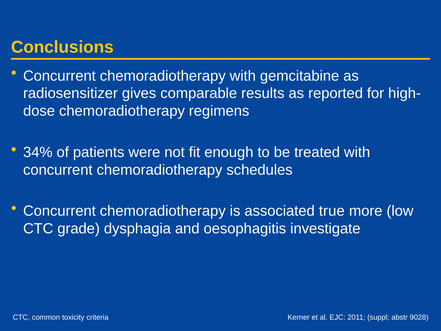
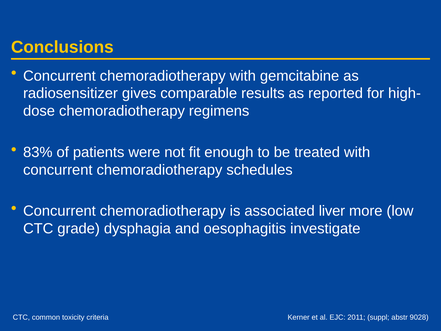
34%: 34% -> 83% (38, 152)
true: true -> liver (332, 211)
